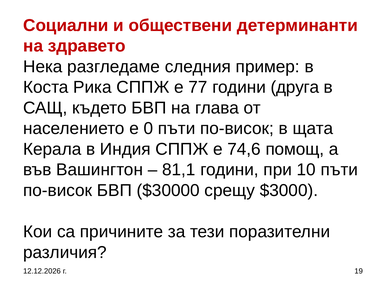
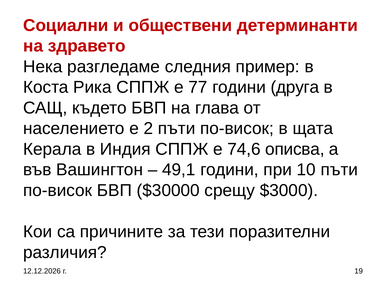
0: 0 -> 2 (148, 128)
помощ: помощ -> описва (295, 149)
81,1: 81,1 -> 49,1 (179, 170)
